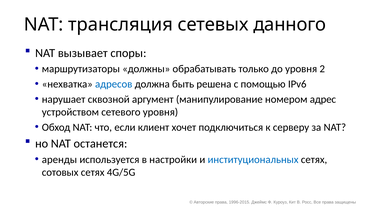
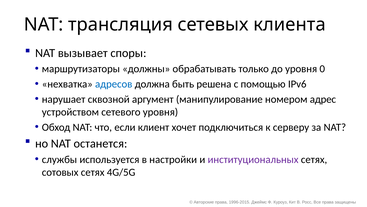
данного: данного -> клиента (290, 24)
2: 2 -> 0 (322, 69)
аренды: аренды -> службы (59, 159)
институциональных colour: blue -> purple (253, 159)
